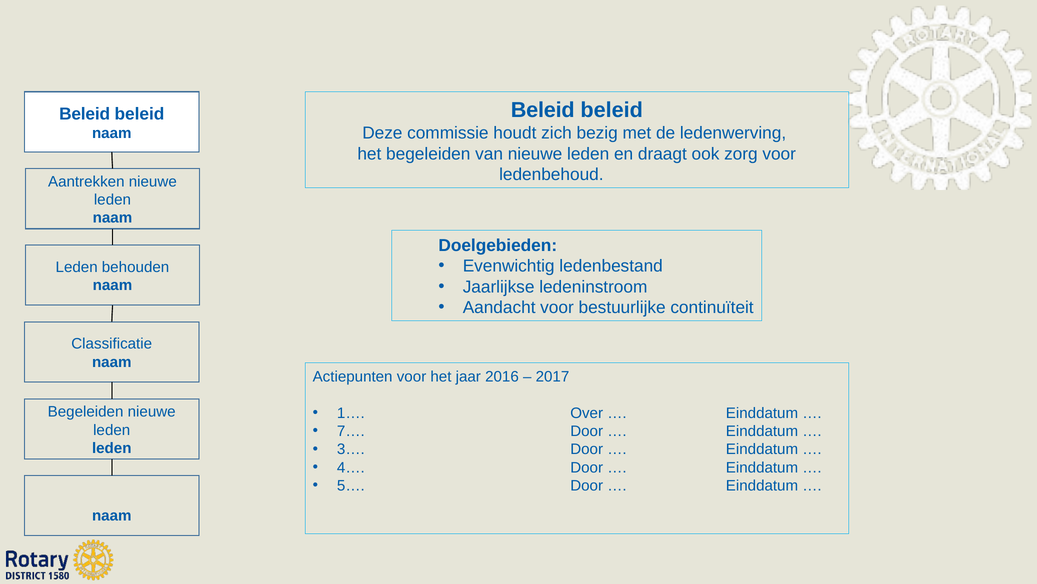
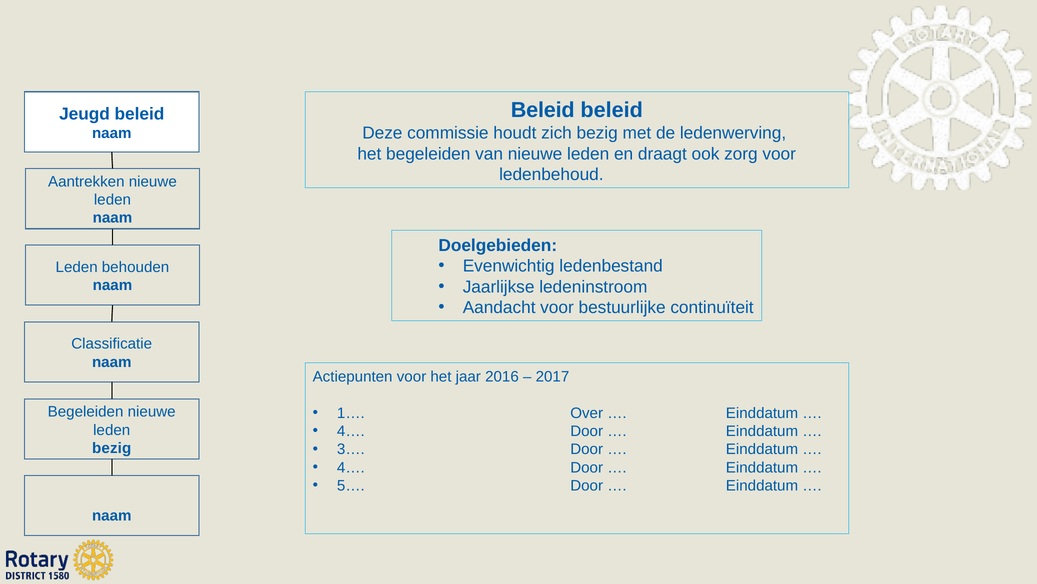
Beleid: Beleid -> Jeugd (85, 114)
7…: 7… -> 4… (351, 431)
leden: leden -> bezig (112, 448)
